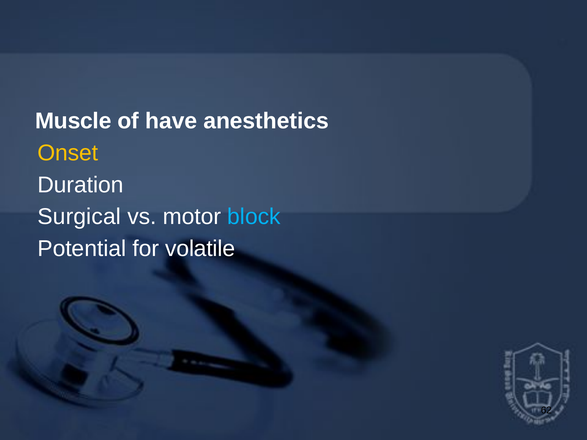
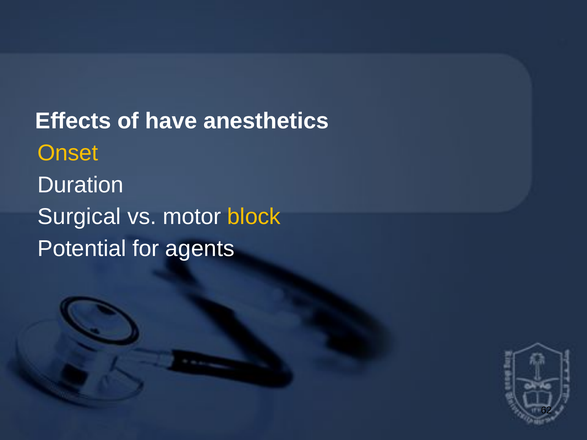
Muscle: Muscle -> Effects (73, 121)
block colour: light blue -> yellow (254, 217)
volatile: volatile -> agents (200, 249)
